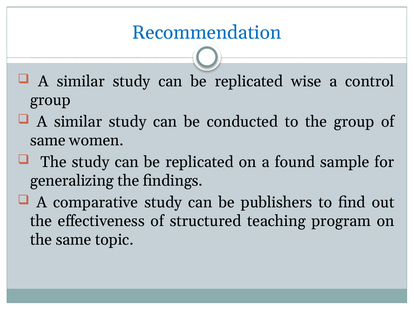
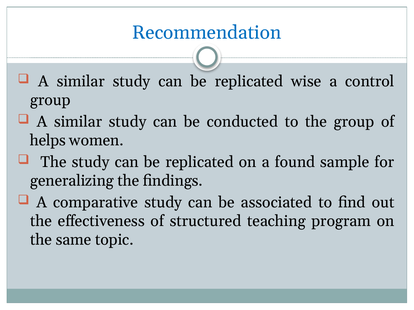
same: same -> helps (48, 141)
publishers: publishers -> associated (277, 203)
